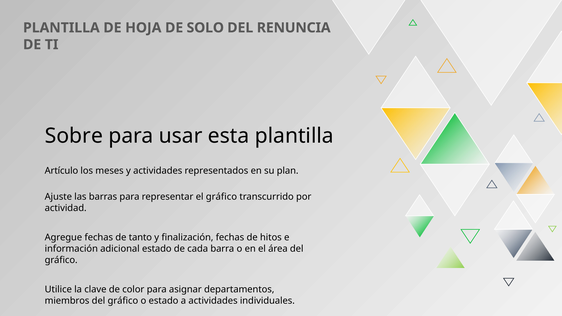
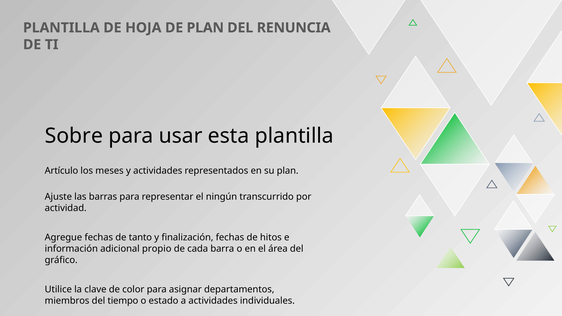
DE SOLO: SOLO -> PLAN (205, 28)
el gráfico: gráfico -> ningún (221, 197)
adicional estado: estado -> propio (157, 249)
miembros del gráfico: gráfico -> tiempo (123, 301)
